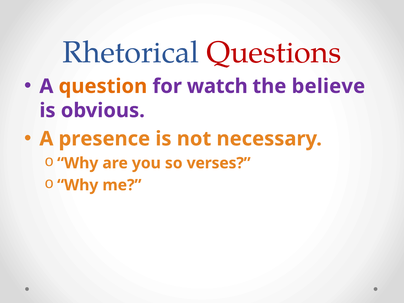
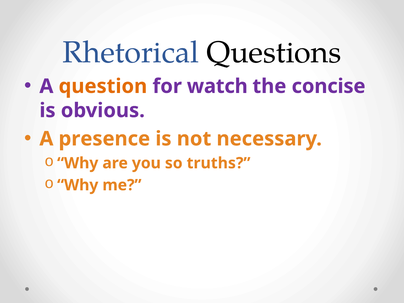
Questions colour: red -> black (274, 53)
believe: believe -> concise (329, 86)
verses: verses -> truths (219, 163)
